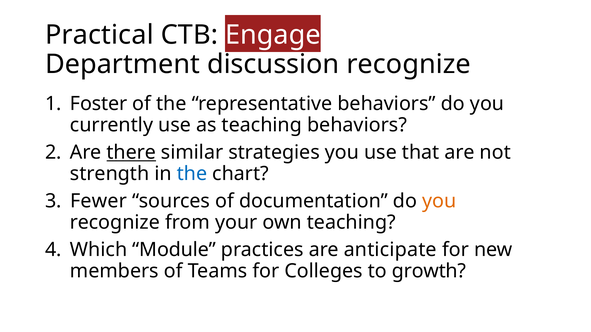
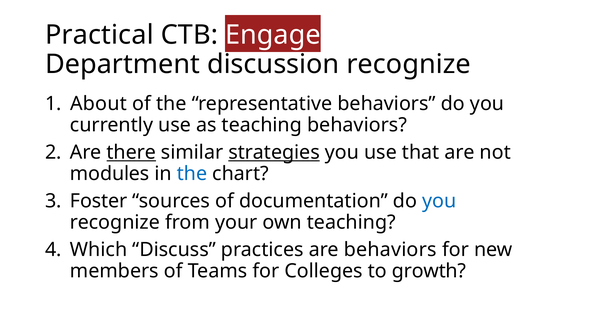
Foster: Foster -> About (99, 104)
strategies underline: none -> present (274, 153)
strength: strength -> modules (110, 174)
Fewer: Fewer -> Foster (99, 201)
you colour: orange -> blue (439, 201)
Module: Module -> Discuss (174, 250)
are anticipate: anticipate -> behaviors (390, 250)
